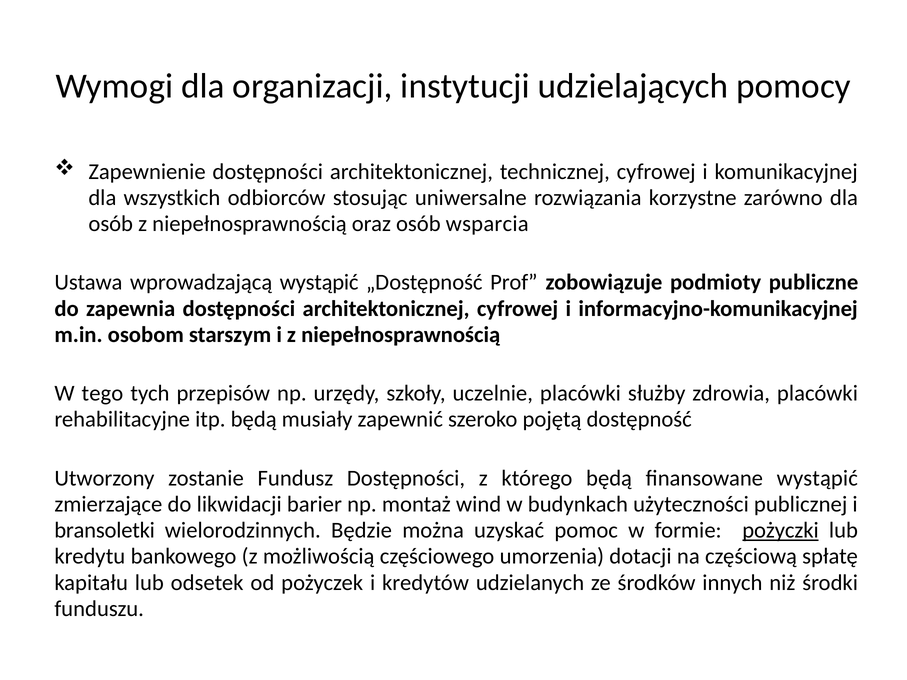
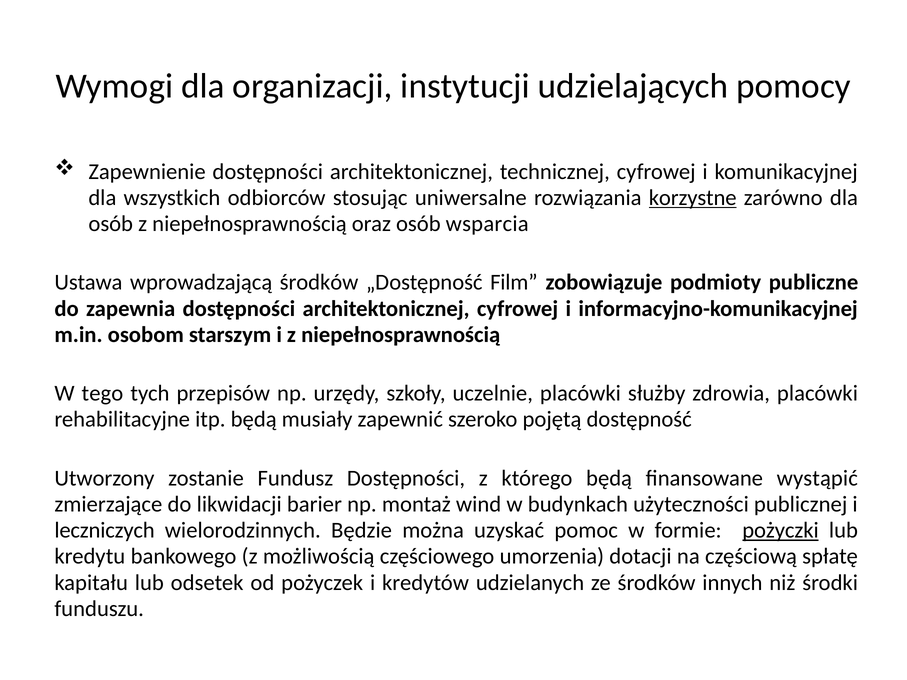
korzystne underline: none -> present (693, 198)
wprowadzającą wystąpić: wystąpić -> środków (319, 283)
Prof: Prof -> Film (514, 283)
bransoletki: bransoletki -> leczniczych (105, 531)
